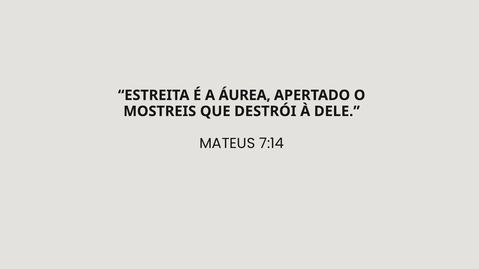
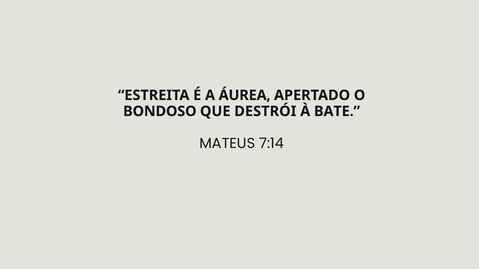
MOSTREIS: MOSTREIS -> BONDOSO (160, 111)
DELE: DELE -> BATE (337, 111)
